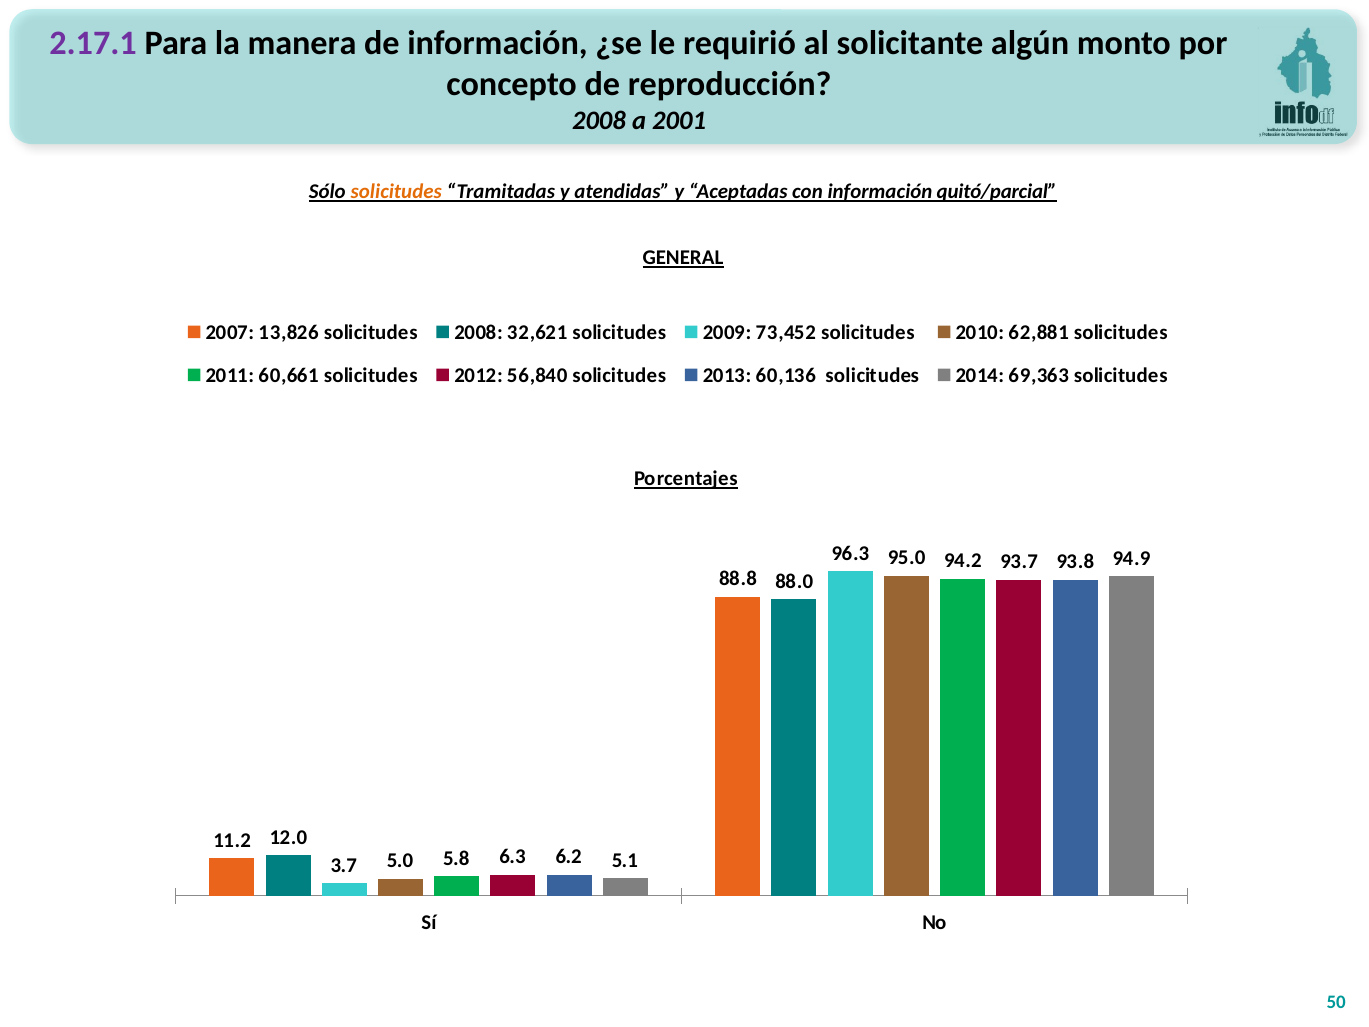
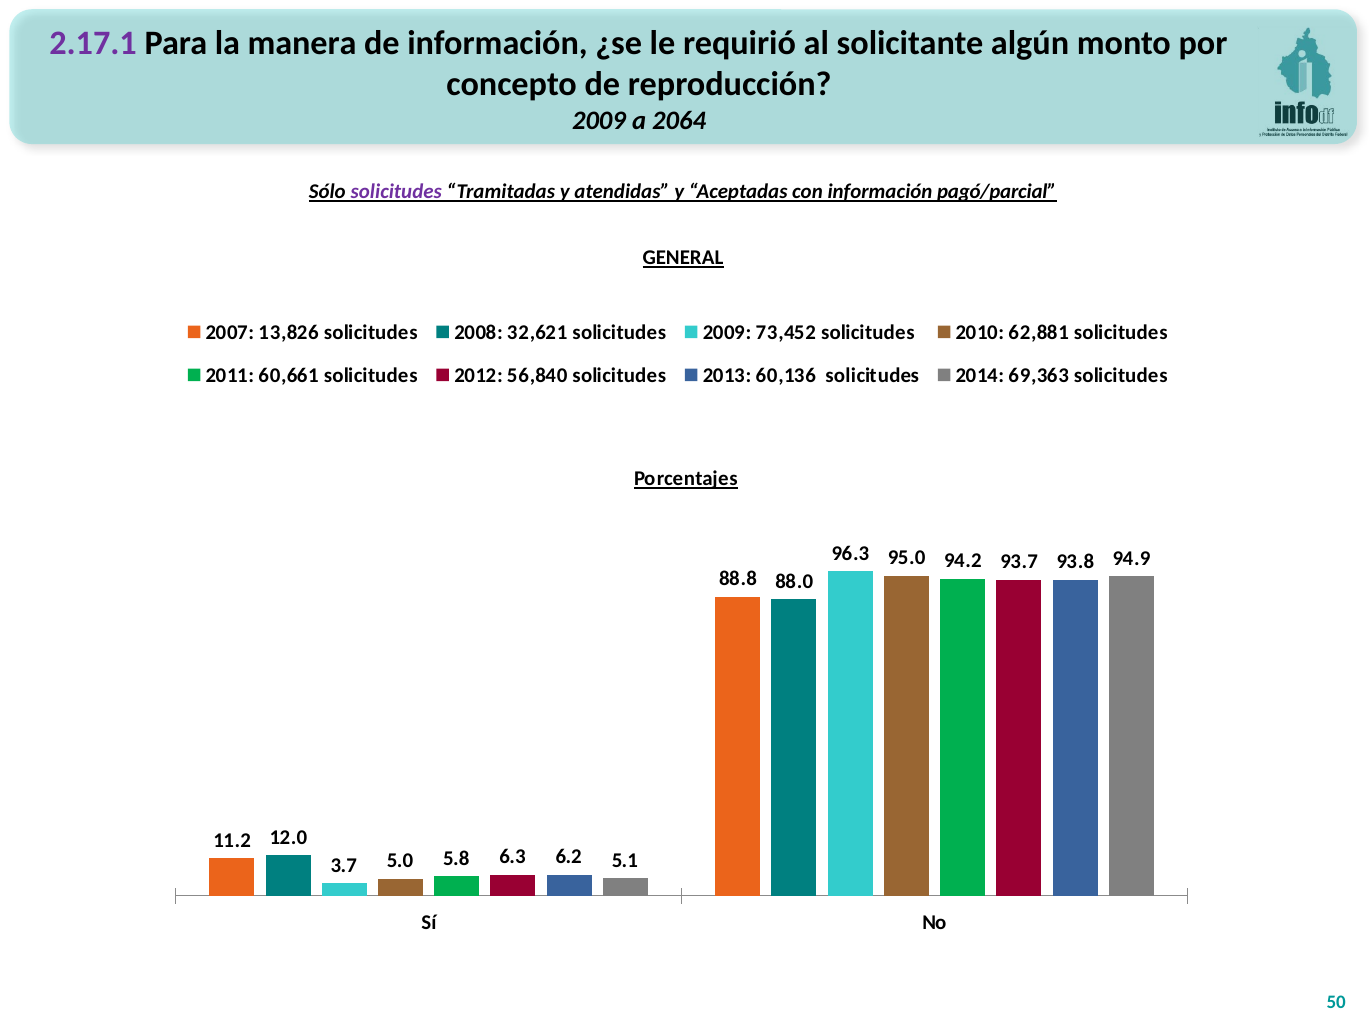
2008: 2008 -> 2009 (599, 120)
2001: 2001 -> 2064 (679, 120)
solicitudes colour: orange -> purple (396, 192)
quitó/parcial: quitó/parcial -> pagó/parcial (997, 192)
